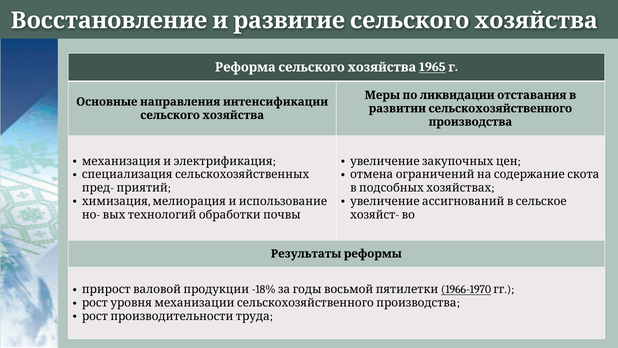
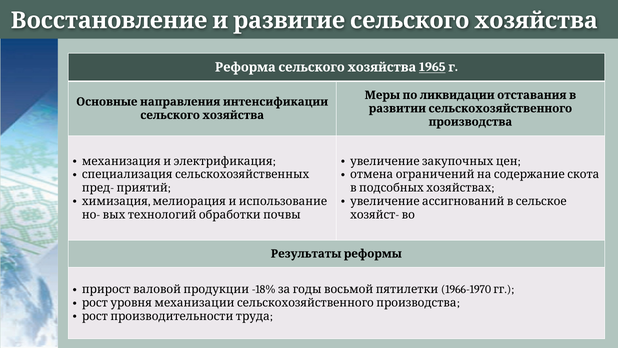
1966-1970 underline: present -> none (466, 289)
